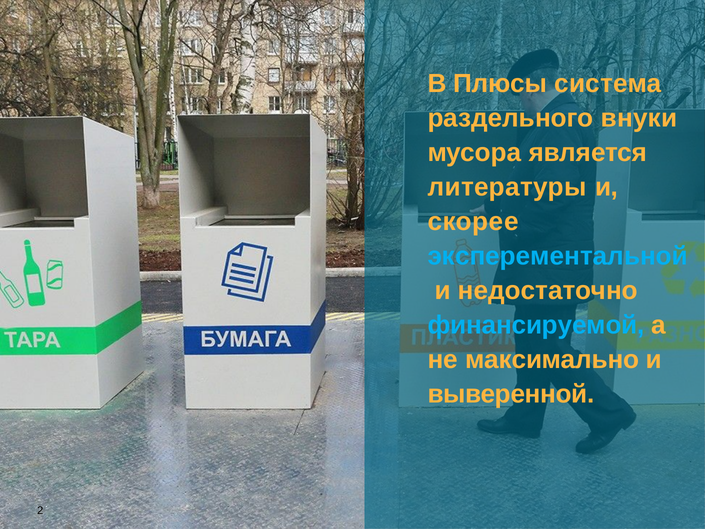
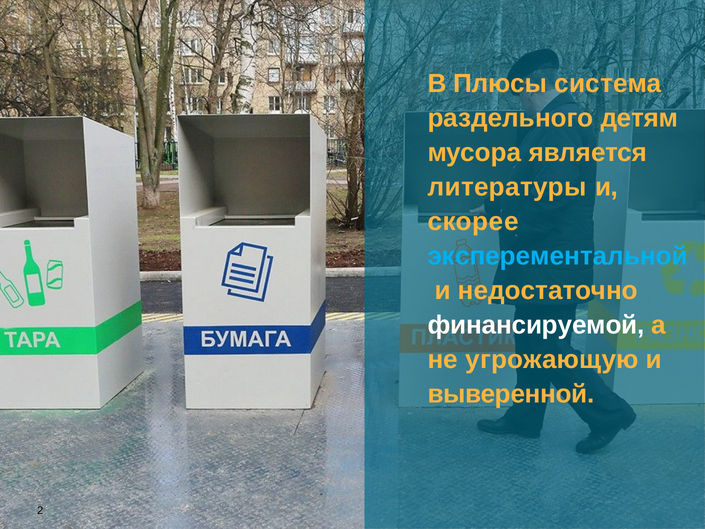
внуки: внуки -> детям (639, 118)
финансируемой colour: light blue -> white (536, 325)
максимально: максимально -> угрожающую (552, 360)
